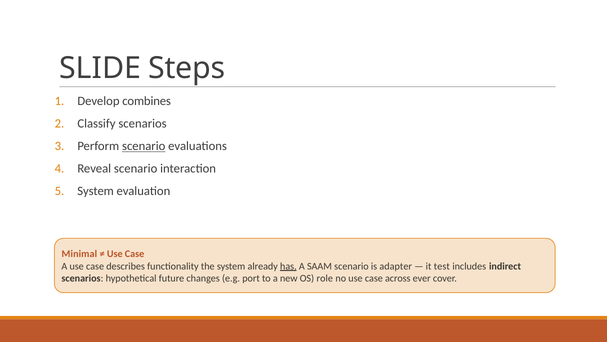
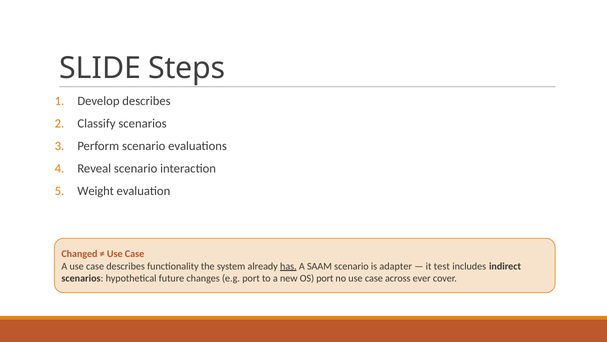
Develop combines: combines -> describes (147, 101)
scenario underline: present -> none (144, 146)
System: System -> Weight (96, 191)
Minimal: Minimal -> Changed (79, 254)
OS role: role -> port (325, 278)
